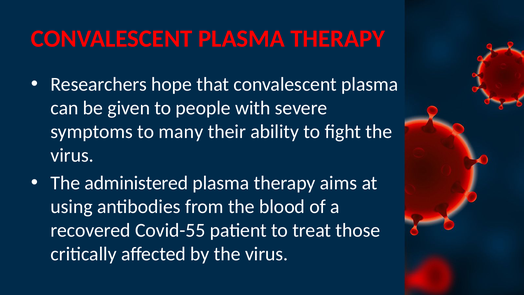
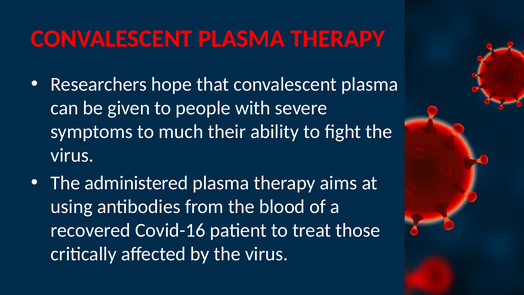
many: many -> much (181, 132)
Covid-55: Covid-55 -> Covid-16 (170, 230)
